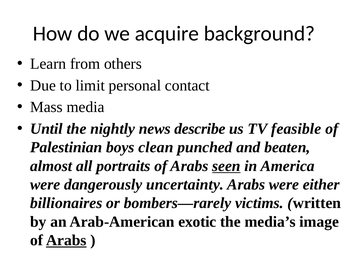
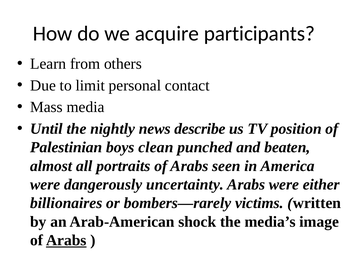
background: background -> participants (259, 34)
feasible: feasible -> position (296, 129)
seen underline: present -> none (226, 166)
exotic: exotic -> shock (197, 222)
